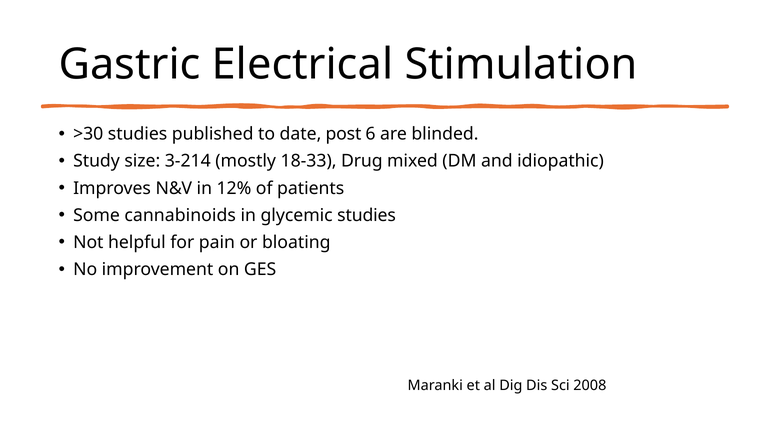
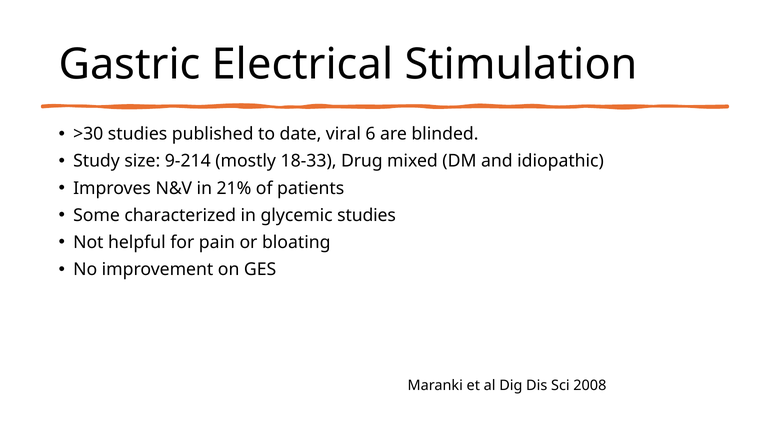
post: post -> viral (343, 134)
3-214: 3-214 -> 9-214 (188, 161)
12%: 12% -> 21% (234, 188)
cannabinoids: cannabinoids -> characterized (180, 215)
